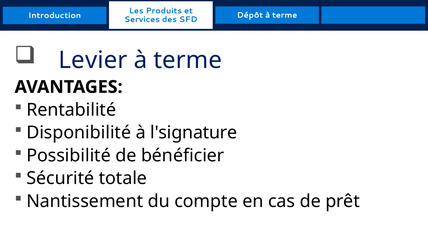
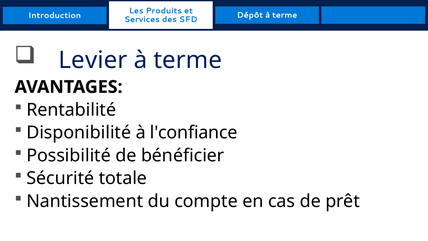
l'signature: l'signature -> l'confiance (194, 133)
